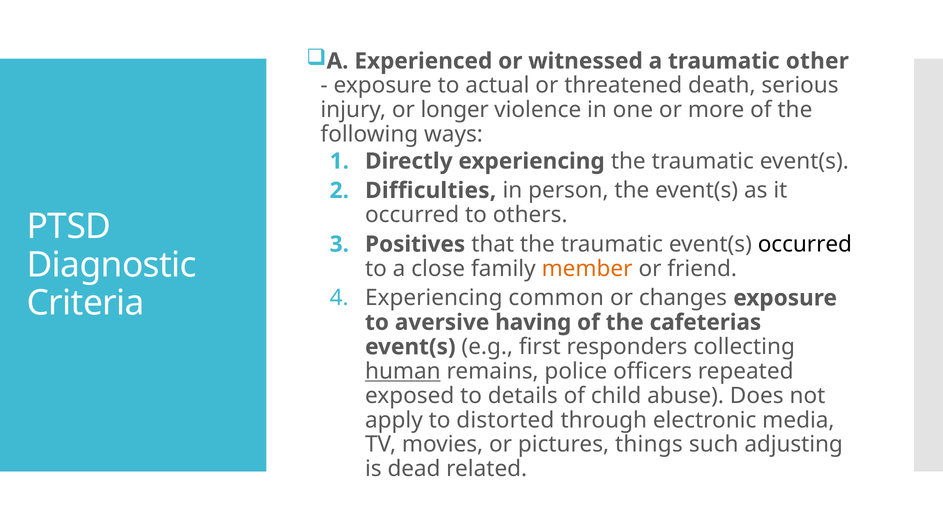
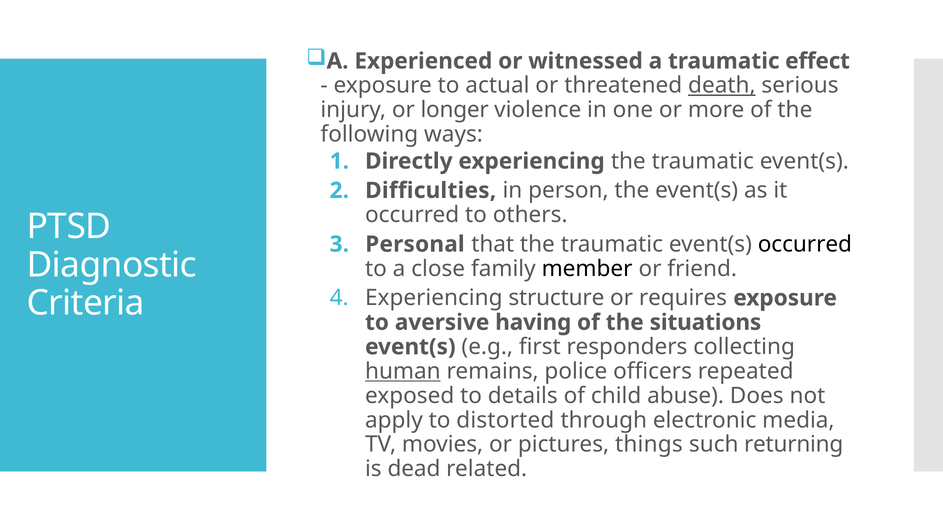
other: other -> effect (818, 61)
death underline: none -> present (722, 85)
Positives: Positives -> Personal (415, 244)
member colour: orange -> black (587, 268)
common: common -> structure (556, 298)
changes: changes -> requires (683, 298)
cafeterias: cafeterias -> situations (705, 322)
adjusting: adjusting -> returning (794, 444)
